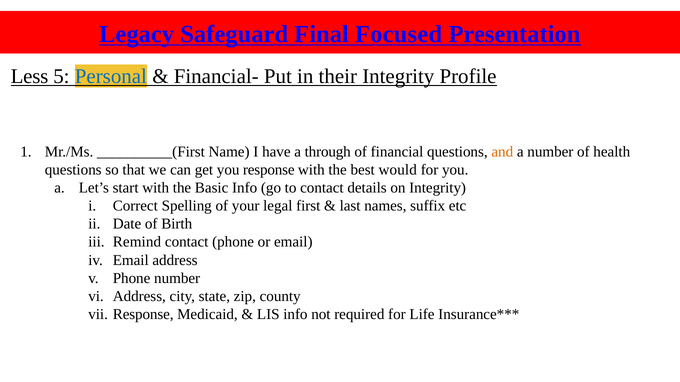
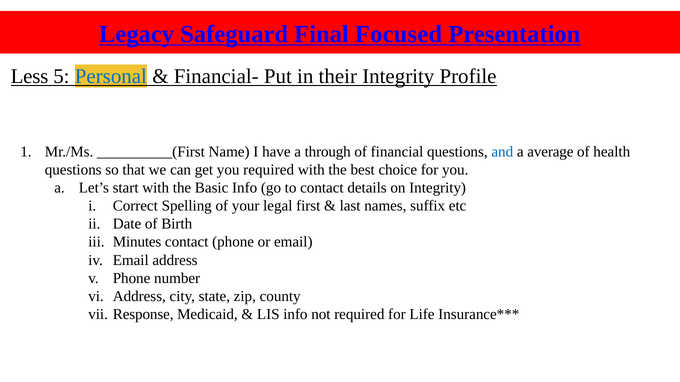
and colour: orange -> blue (502, 152)
a number: number -> average (550, 152)
you response: response -> required (269, 170)
would: would -> choice (398, 170)
Remind: Remind -> Minutes (137, 242)
